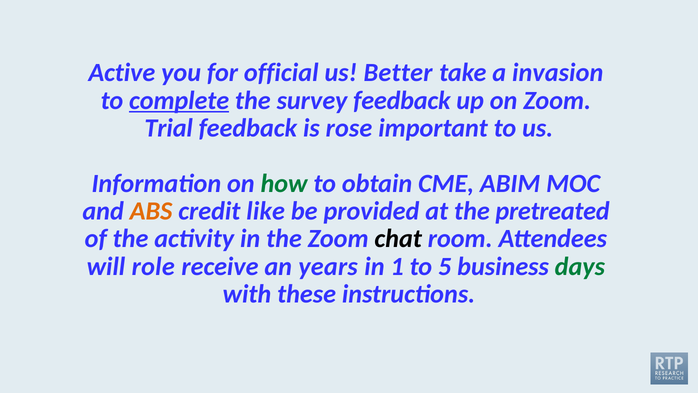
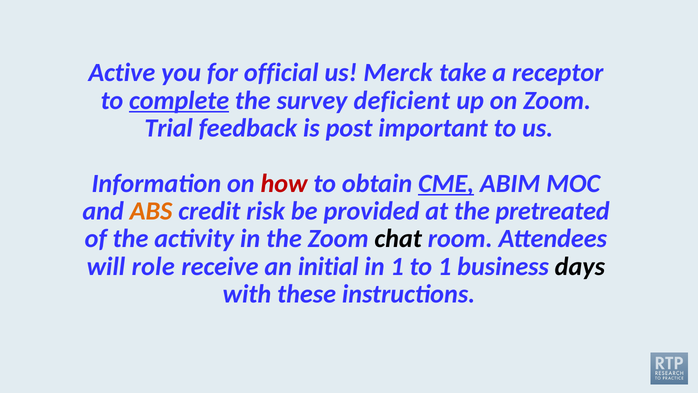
Better: Better -> Merck (398, 73)
invasion: invasion -> receptor (558, 73)
survey feedback: feedback -> deficient (402, 100)
rose: rose -> post (349, 128)
how colour: green -> red (284, 183)
CME underline: none -> present (446, 183)
like: like -> risk (266, 211)
years: years -> initial (328, 266)
to 5: 5 -> 1 (445, 266)
days colour: green -> black (580, 266)
